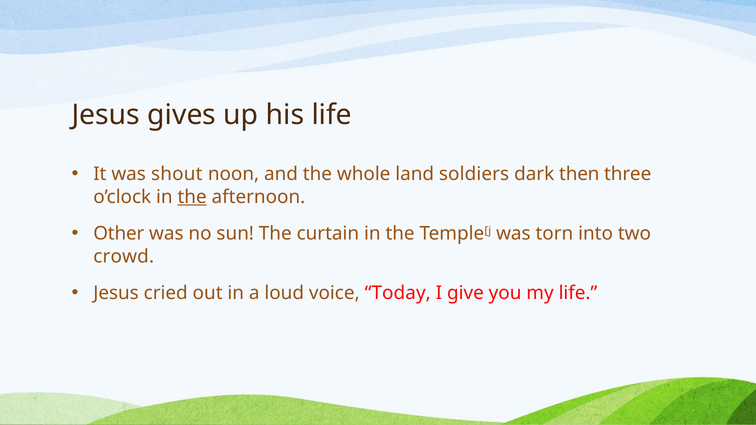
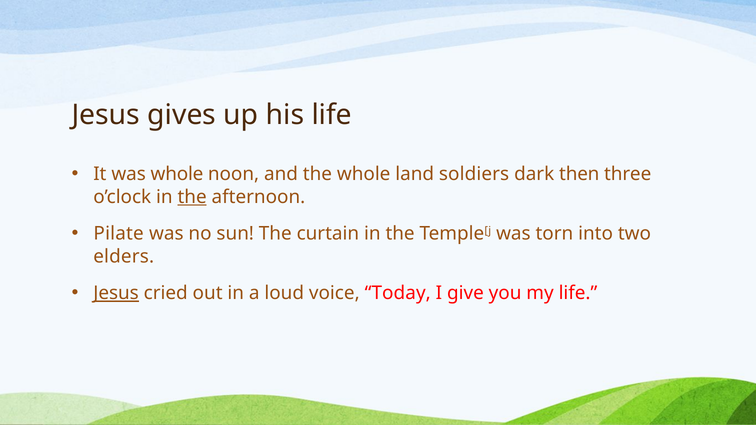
was shout: shout -> whole (177, 174)
Other: Other -> Pilate (119, 234)
crowd: crowd -> elders (124, 256)
Jesus underline: none -> present (116, 293)
